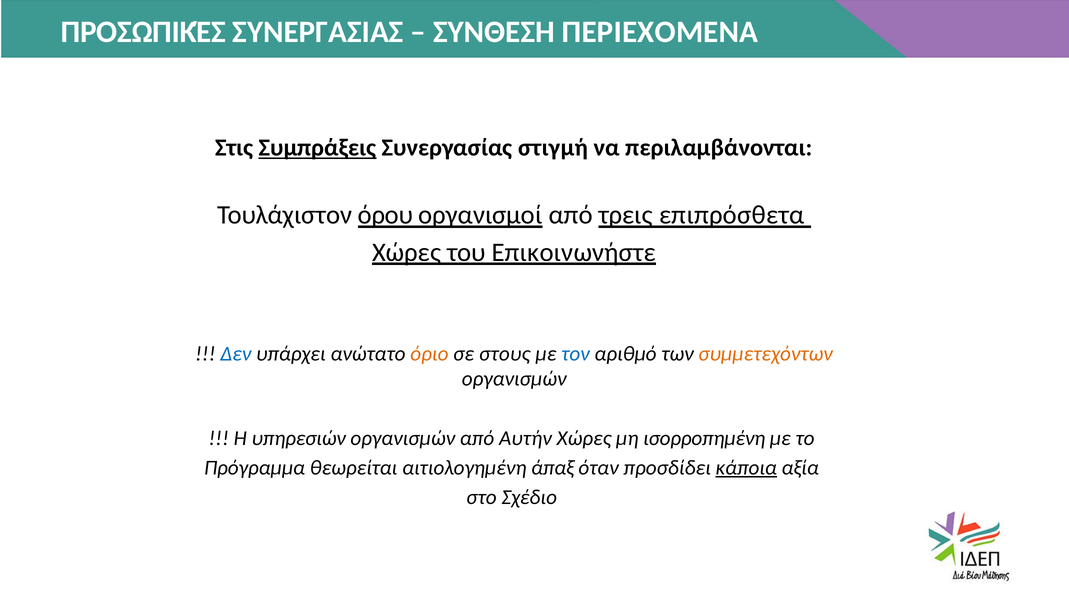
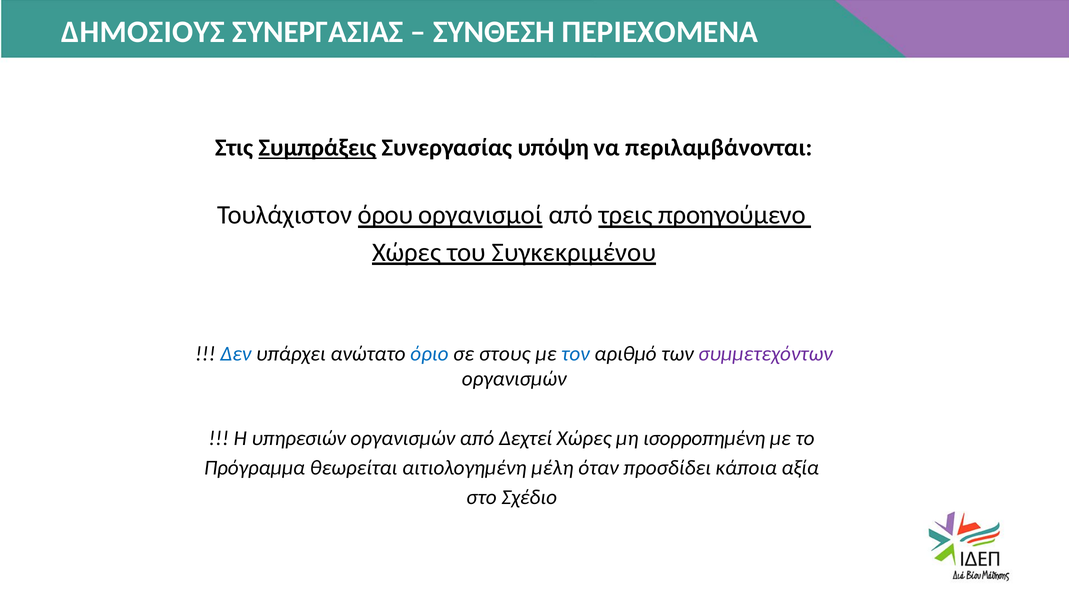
ΠΡΟΣΩΠΙΚΈΣ: ΠΡΟΣΩΠΙΚΈΣ -> ΔΗΜΟΣΙΟΥΣ (143, 32)
στιγμή: στιγμή -> υπόψη (553, 148)
επιπρόσθετα: επιπρόσθετα -> προηγούμενο (732, 215)
Επικοινωνήστε: Επικοινωνήστε -> Συγκεκριμένου (574, 253)
όριο colour: orange -> blue (429, 354)
συμμετεχόντων colour: orange -> purple (766, 354)
Αυτήν: Αυτήν -> Δεχτεί (526, 438)
άπαξ: άπαξ -> μέλη (552, 468)
κάποια underline: present -> none (746, 468)
